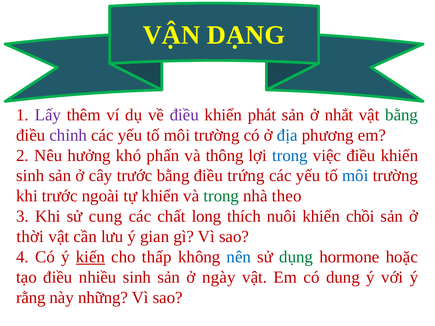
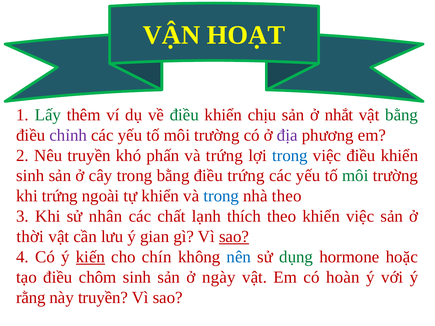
DẠNG: DẠNG -> HOẠT (246, 35)
Lấy colour: purple -> green (48, 115)
điều colour: purple -> green (184, 115)
phát: phát -> chịu (262, 115)
địa colour: blue -> purple (287, 135)
Nêu hưởng: hưởng -> truyền (89, 156)
và thông: thông -> trứng (224, 156)
cây trước: trước -> trong (135, 176)
môi colour: blue -> green (355, 176)
khi trước: trước -> trứng (60, 196)
trong colour: green -> blue (221, 196)
cung: cung -> nhân (106, 216)
long: long -> lạnh (206, 216)
thích nuôi: nuôi -> theo (282, 216)
khiển chồi: chồi -> việc (360, 216)
sao underline: none -> present (234, 237)
thấp: thấp -> chín (157, 257)
nhiều: nhiều -> chôm (98, 277)
dung: dung -> hoàn (343, 277)
này những: những -> truyền (103, 298)
